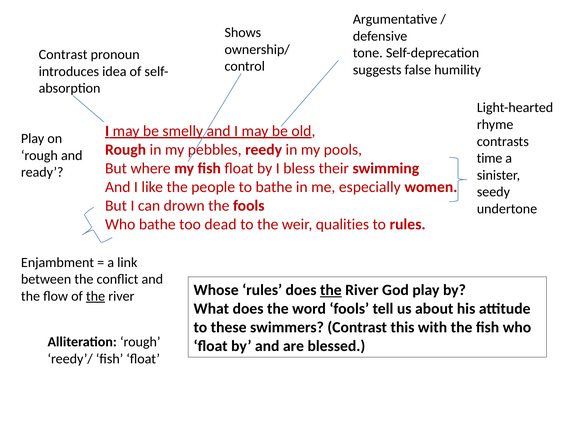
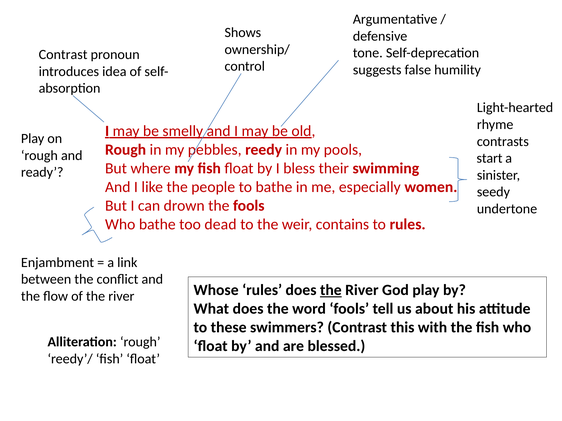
time: time -> start (490, 158)
qualities: qualities -> contains (342, 225)
the underline: present -> none (96, 296)
